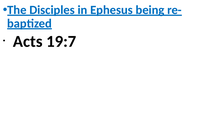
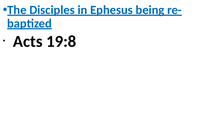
19:7: 19:7 -> 19:8 (61, 42)
